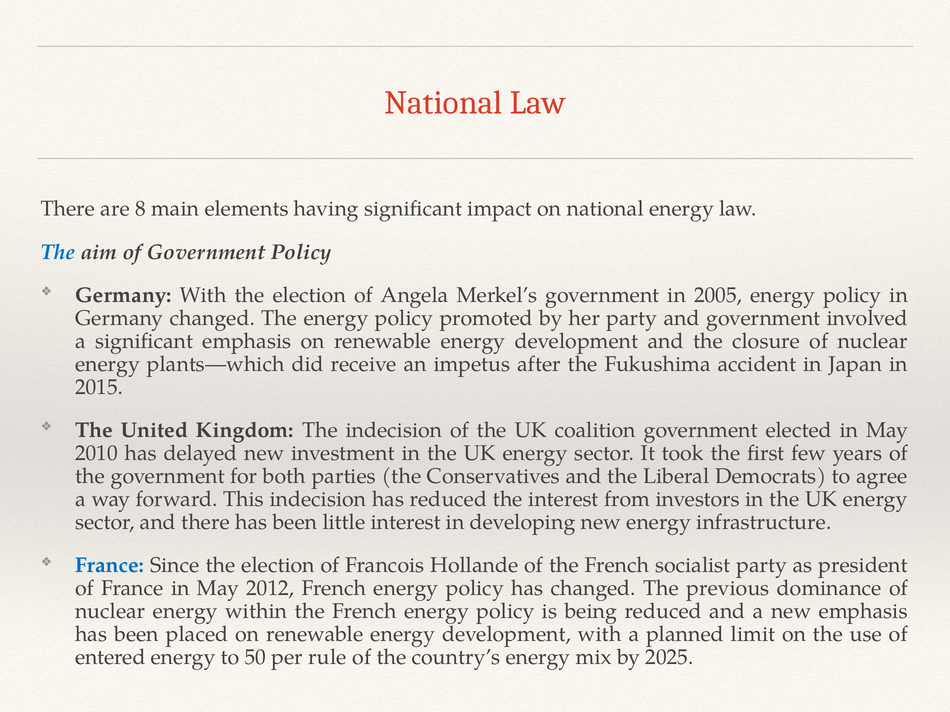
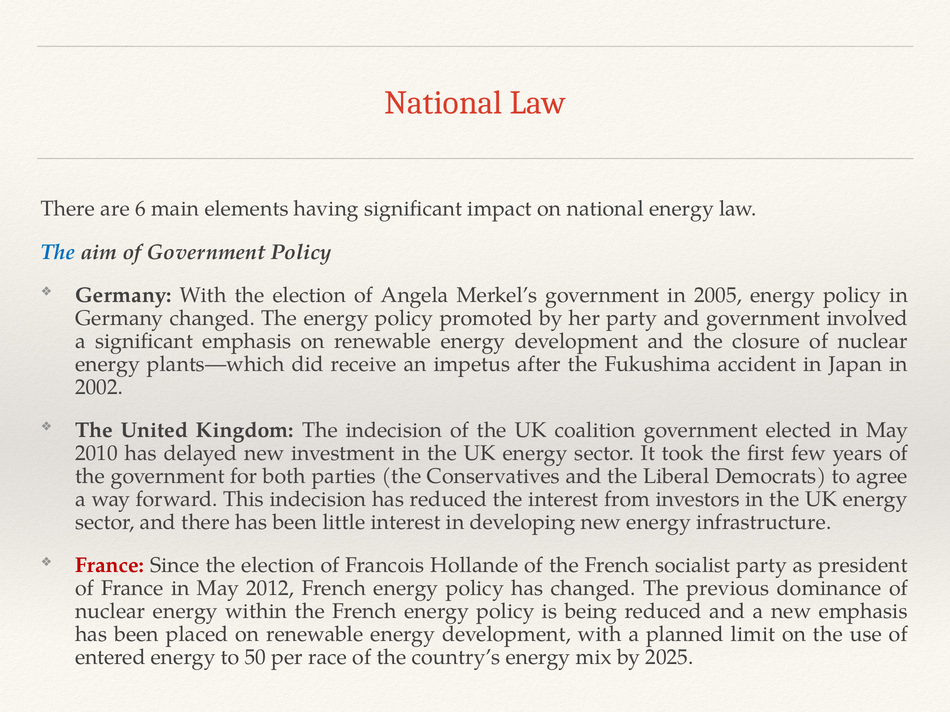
8: 8 -> 6 (141, 209)
2015: 2015 -> 2002 (99, 387)
France colour: blue -> red (110, 566)
rule: rule -> race (328, 658)
